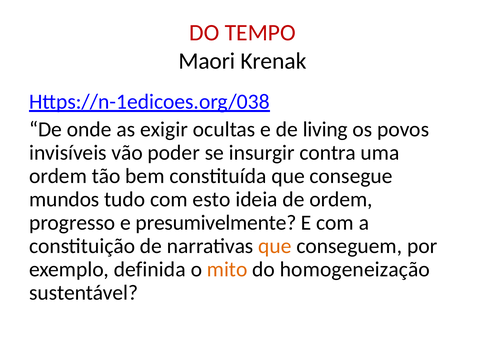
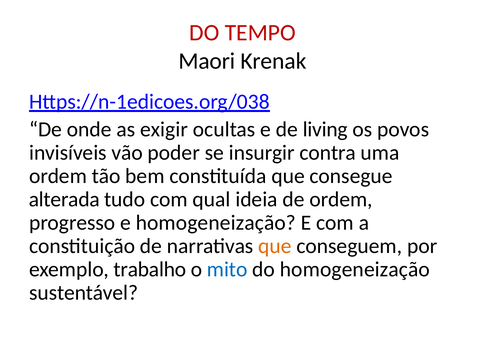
mundos: mundos -> alterada (64, 199)
esto: esto -> qual (212, 199)
e presumivelmente: presumivelmente -> homogeneização (216, 223)
definida: definida -> trabalho (150, 269)
mito colour: orange -> blue (227, 269)
